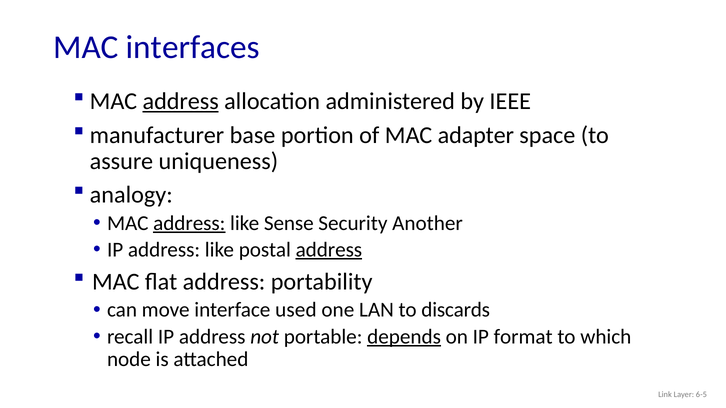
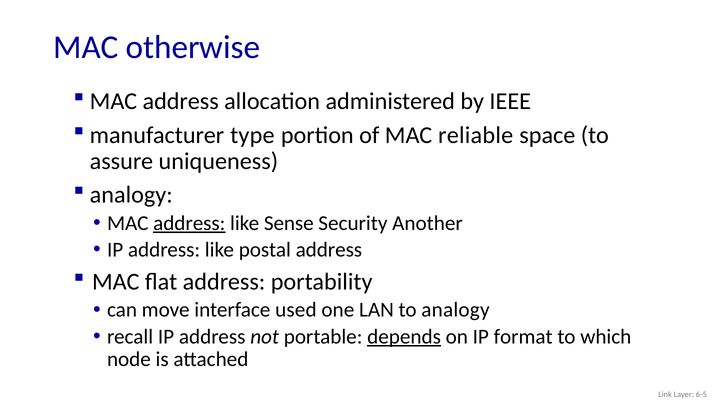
interfaces: interfaces -> otherwise (193, 47)
address underline: present -> none (181, 101)
base: base -> type (252, 135)
adapter: adapter -> reliable (476, 135)
address underline: present -> none (329, 250)
to discards: discards -> analogy (455, 310)
